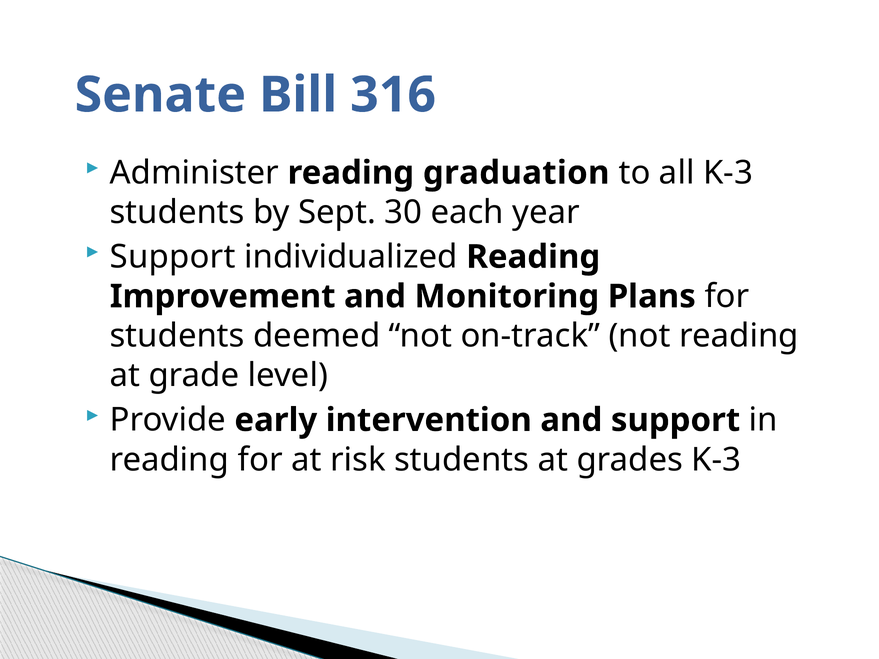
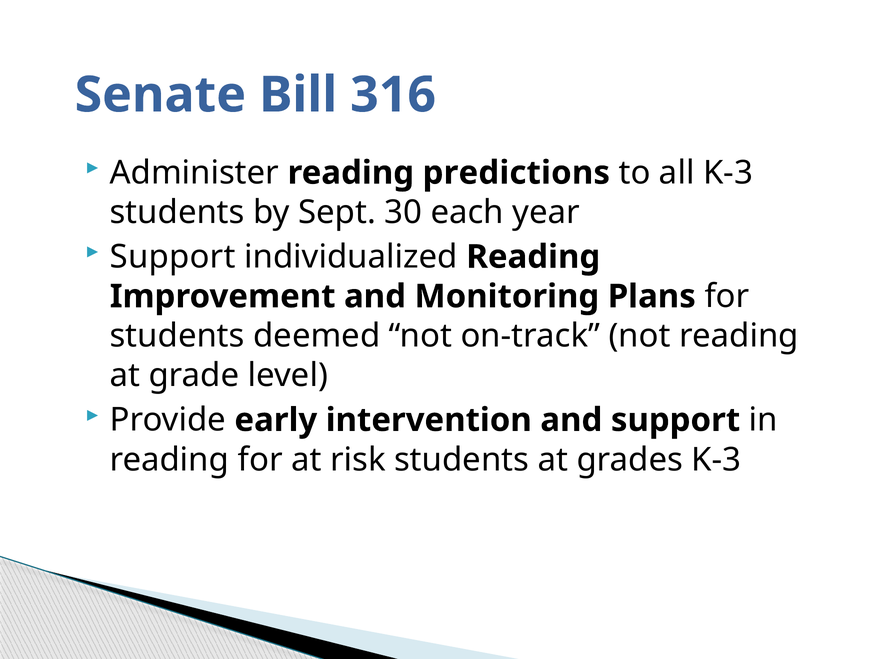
graduation: graduation -> predictions (516, 173)
